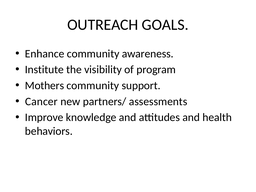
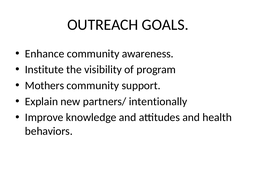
Cancer: Cancer -> Explain (41, 102)
assessments: assessments -> intentionally (158, 102)
